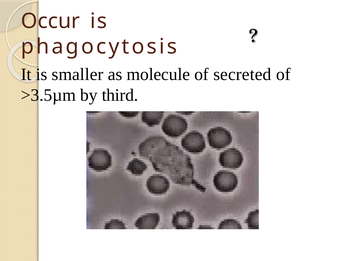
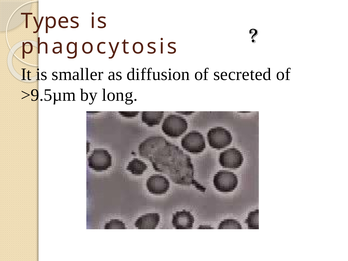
Occur: Occur -> Types (50, 21)
molecule: molecule -> diffusion (158, 74)
>3.5µm: >3.5µm -> >9.5µm (48, 95)
third: third -> long (120, 95)
